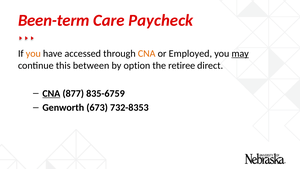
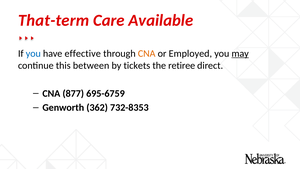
Been-term: Been-term -> That-term (54, 20)
Paycheck: Paycheck -> Available (161, 20)
you colour: orange -> blue (33, 53)
accessed: accessed -> effective (83, 53)
option: option -> tickets (137, 65)
CNA underline: present -> none (51, 93)
835-6759: 835-6759 -> 695-6759 (105, 93)
673: 673 -> 362 (97, 107)
